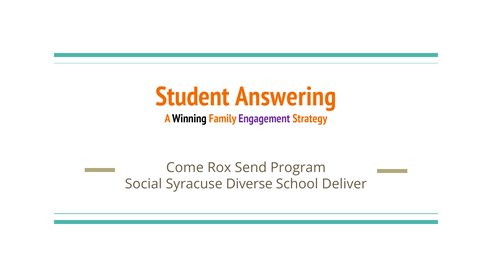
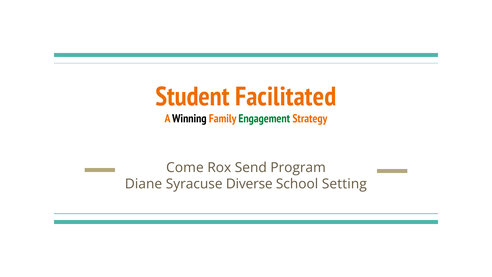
Answering: Answering -> Facilitated (286, 97)
Engagement colour: purple -> green (264, 119)
Social: Social -> Diane (143, 184)
Deliver: Deliver -> Setting (344, 184)
